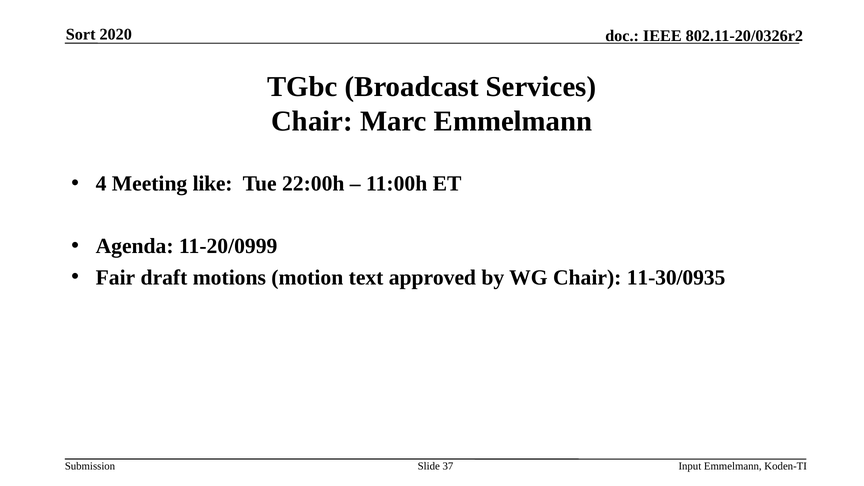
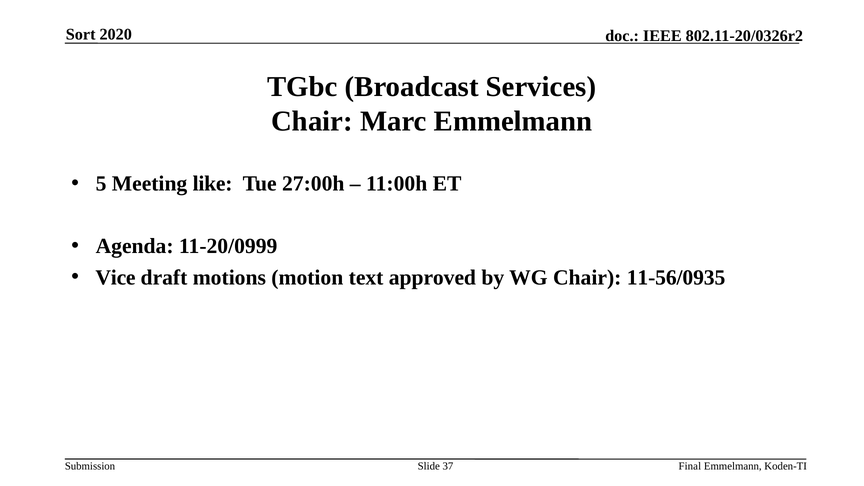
4: 4 -> 5 (101, 184)
22:00h: 22:00h -> 27:00h (313, 184)
Fair: Fair -> Vice (116, 278)
11-30/0935: 11-30/0935 -> 11-56/0935 (676, 278)
Input: Input -> Final (690, 466)
